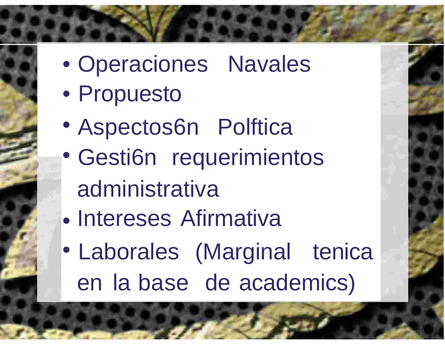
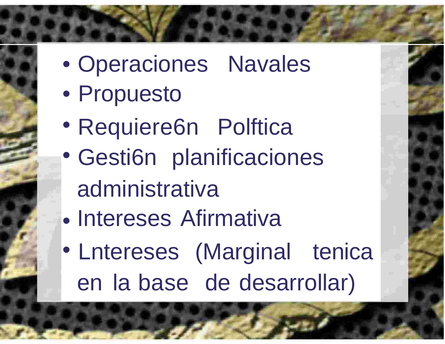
Aspectos6n: Aspectos6n -> Requiere6n (138, 127)
requerimientos: requerimientos -> planificaciones (248, 158)
Laborales: Laborales -> Lntereses (129, 252)
academics: academics -> desarrollar (297, 283)
